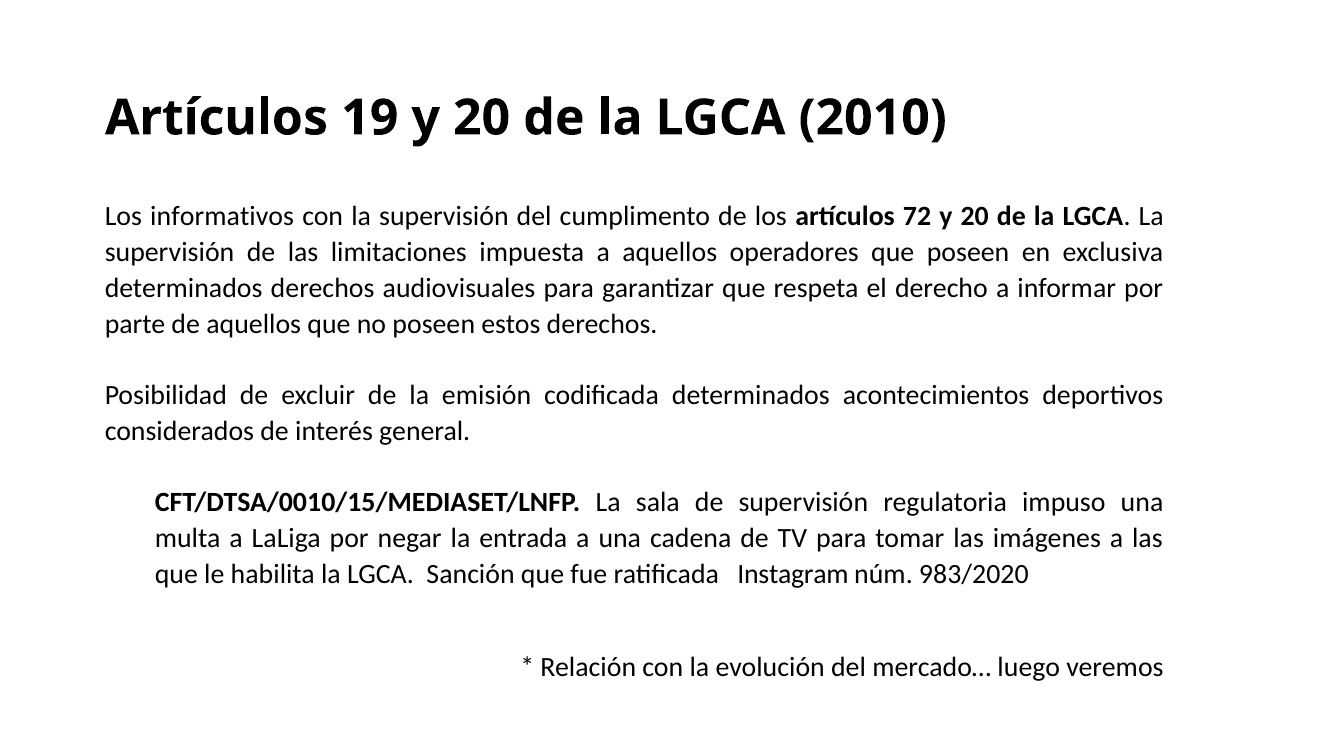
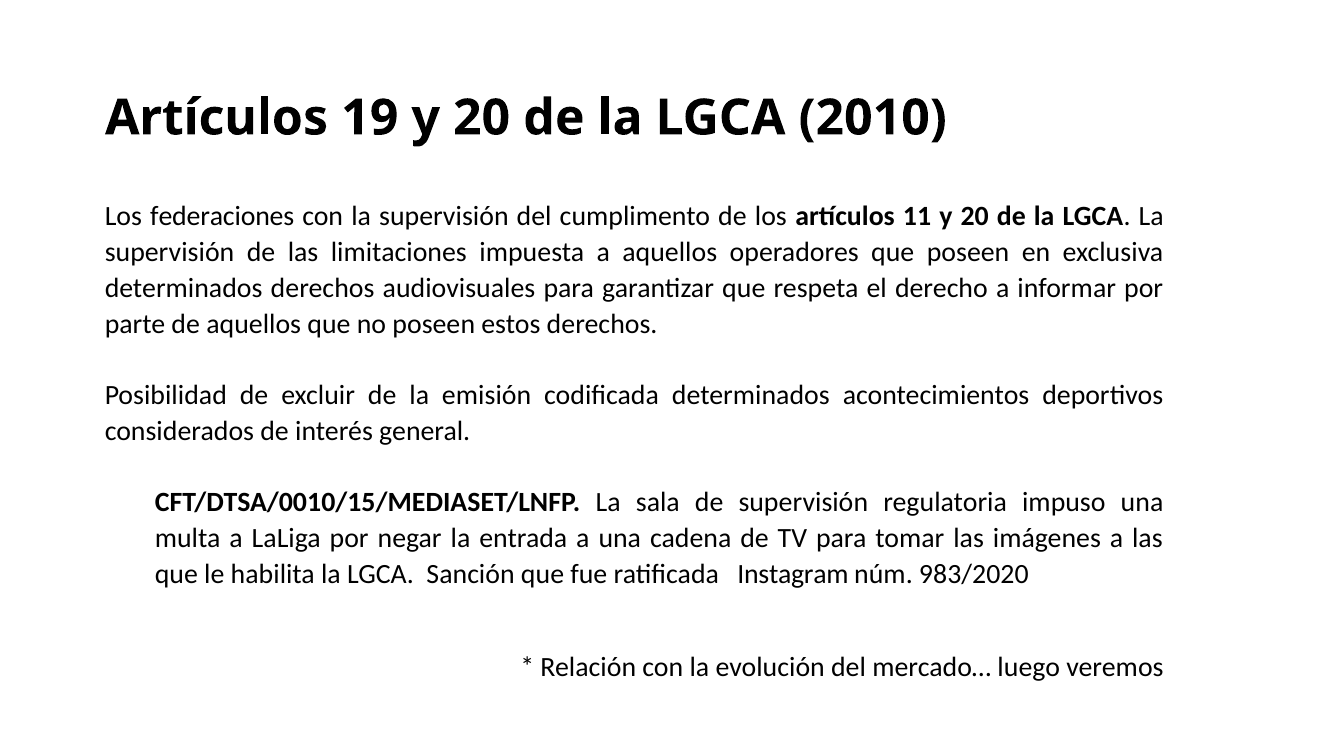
informativos: informativos -> federaciones (222, 217)
72: 72 -> 11 (917, 217)
